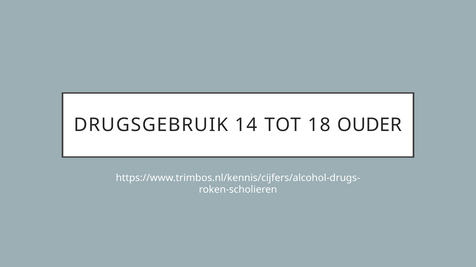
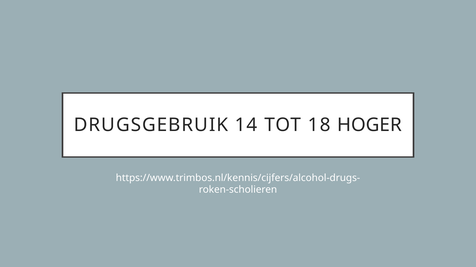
OUDER: OUDER -> HOGER (370, 125)
